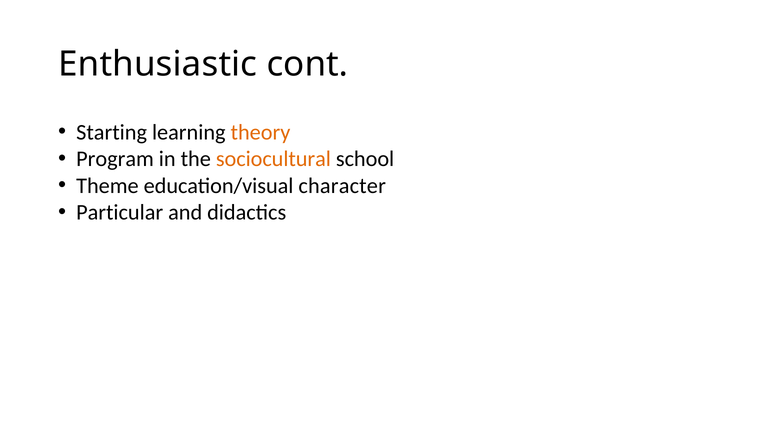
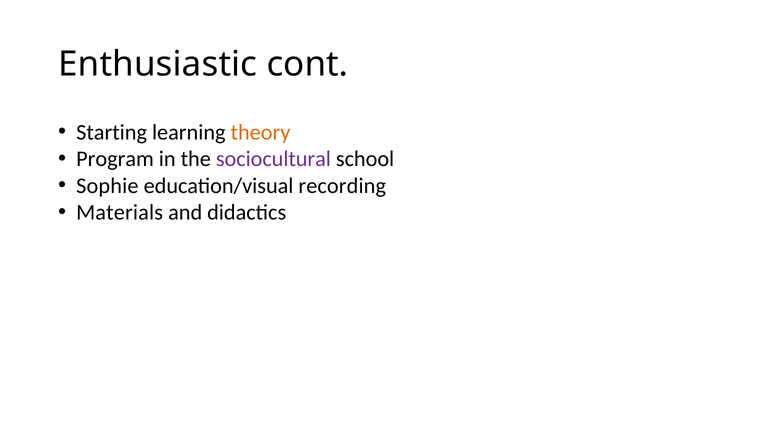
sociocultural colour: orange -> purple (273, 159)
Theme: Theme -> Sophie (107, 186)
character: character -> recording (342, 186)
Particular: Particular -> Materials (120, 212)
